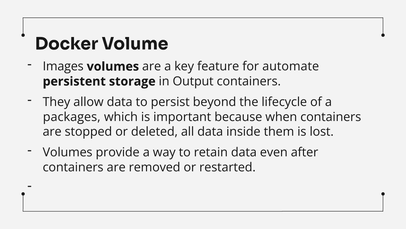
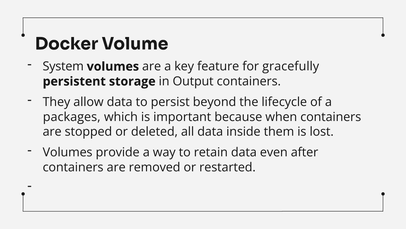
Images: Images -> System (63, 66)
automate: automate -> gracefully (291, 66)
